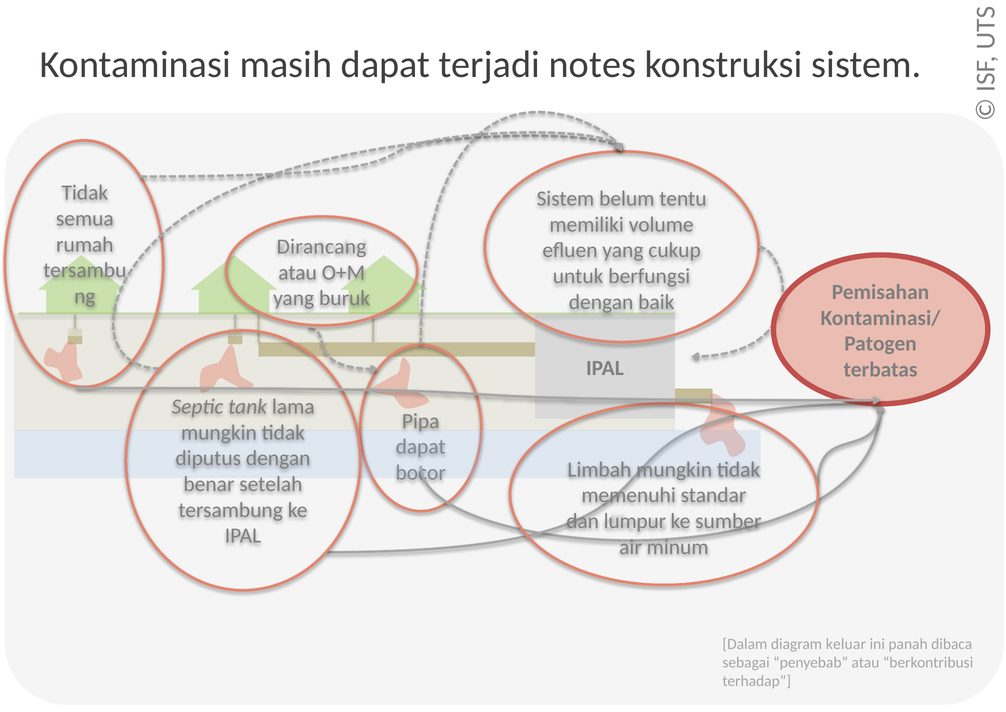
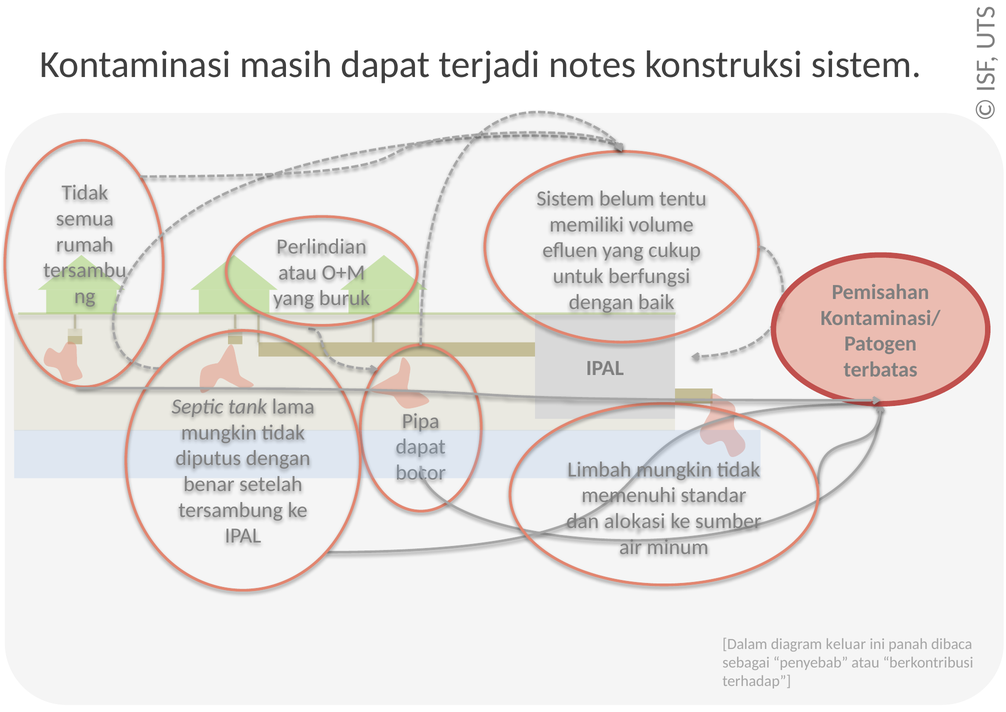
Dirancang: Dirancang -> Perlindian (322, 246)
lumpur: lumpur -> alokasi (635, 521)
